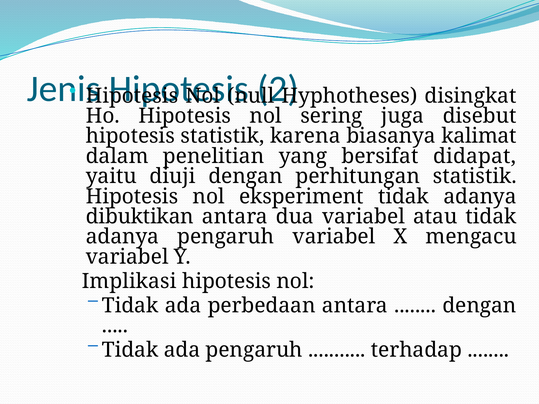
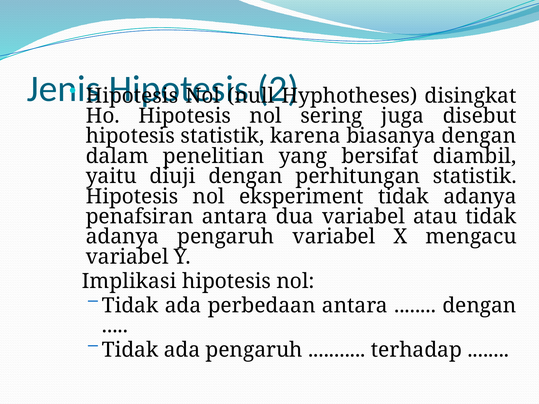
biasanya kalimat: kalimat -> dengan (479, 136)
didapat: didapat -> diambil (475, 156)
dibuktikan: dibuktikan -> penafsiran (140, 217)
